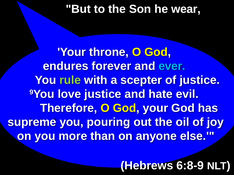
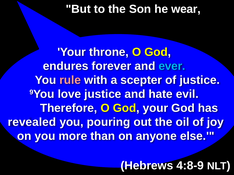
rule colour: light green -> pink (70, 80)
supreme: supreme -> revealed (32, 122)
6:8-9: 6:8-9 -> 4:8-9 (190, 166)
